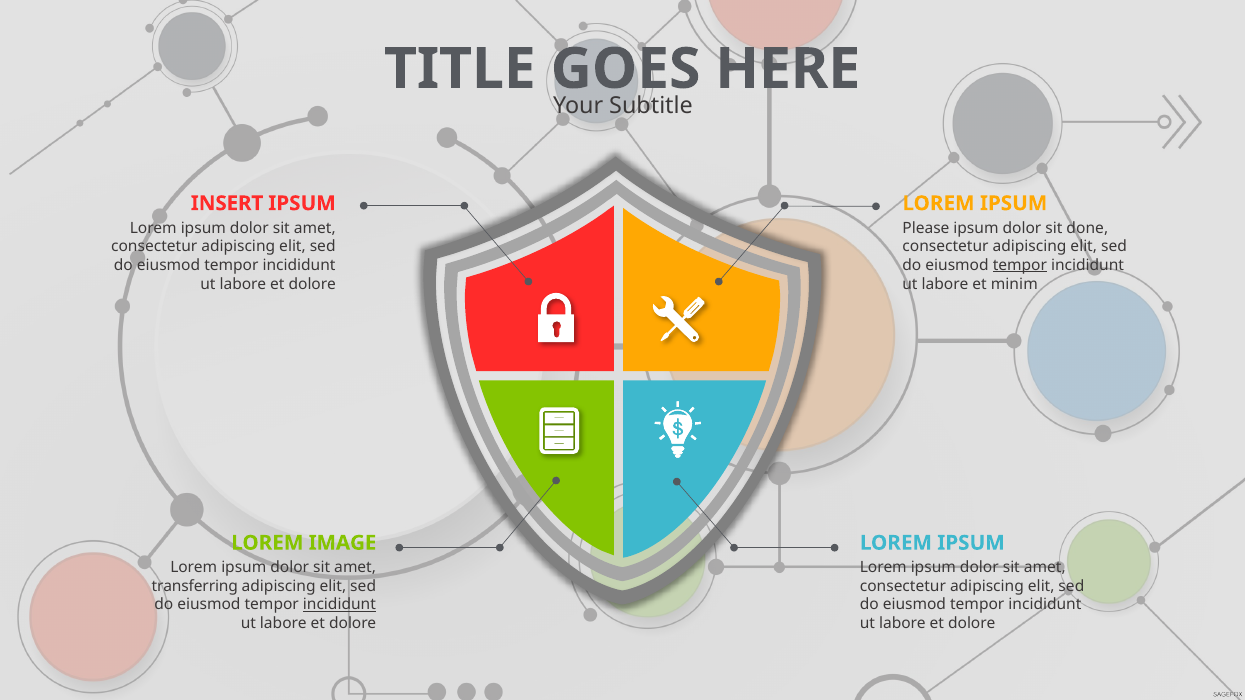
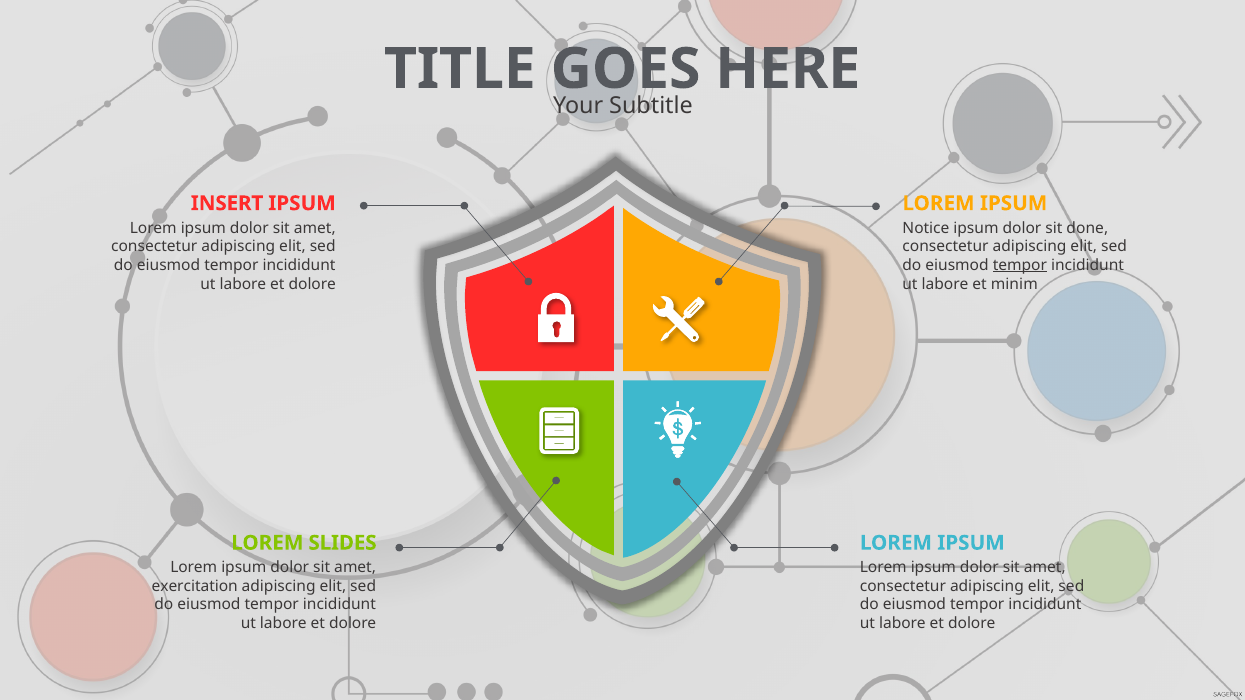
Please: Please -> Notice (926, 228)
IMAGE: IMAGE -> SLIDES (343, 543)
transferring: transferring -> exercitation (195, 586)
incididunt underline: present -> none (339, 605)
